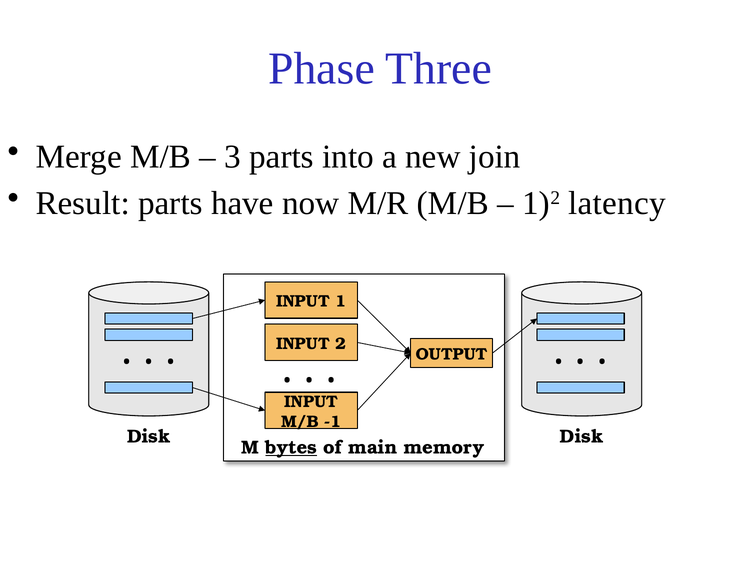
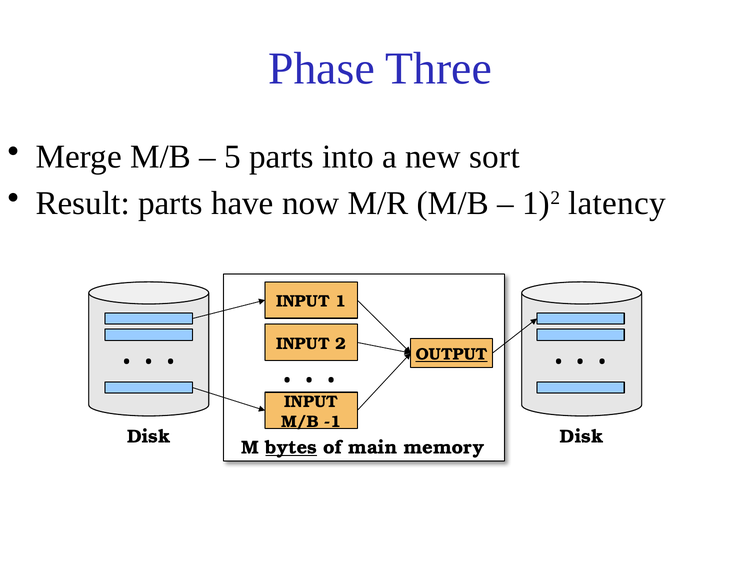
3: 3 -> 5 (233, 157)
join: join -> sort (495, 157)
OUTPUT underline: none -> present (452, 354)
